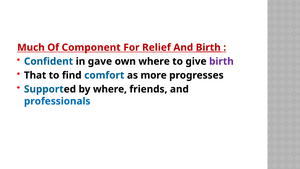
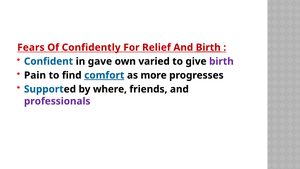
Much: Much -> Fears (31, 47)
Component: Component -> Confidently (91, 47)
own where: where -> varied (154, 61)
That: That -> Pain (35, 75)
comfort underline: none -> present (104, 75)
professionals colour: blue -> purple (57, 101)
